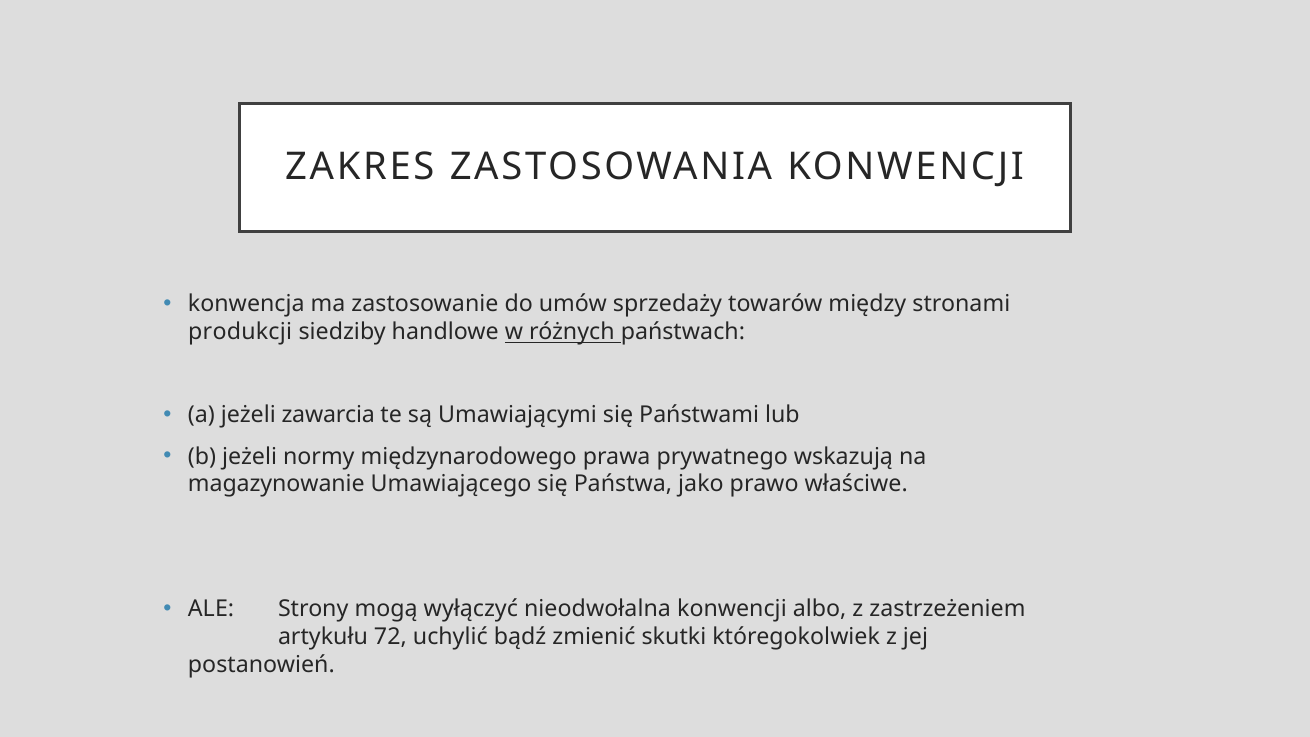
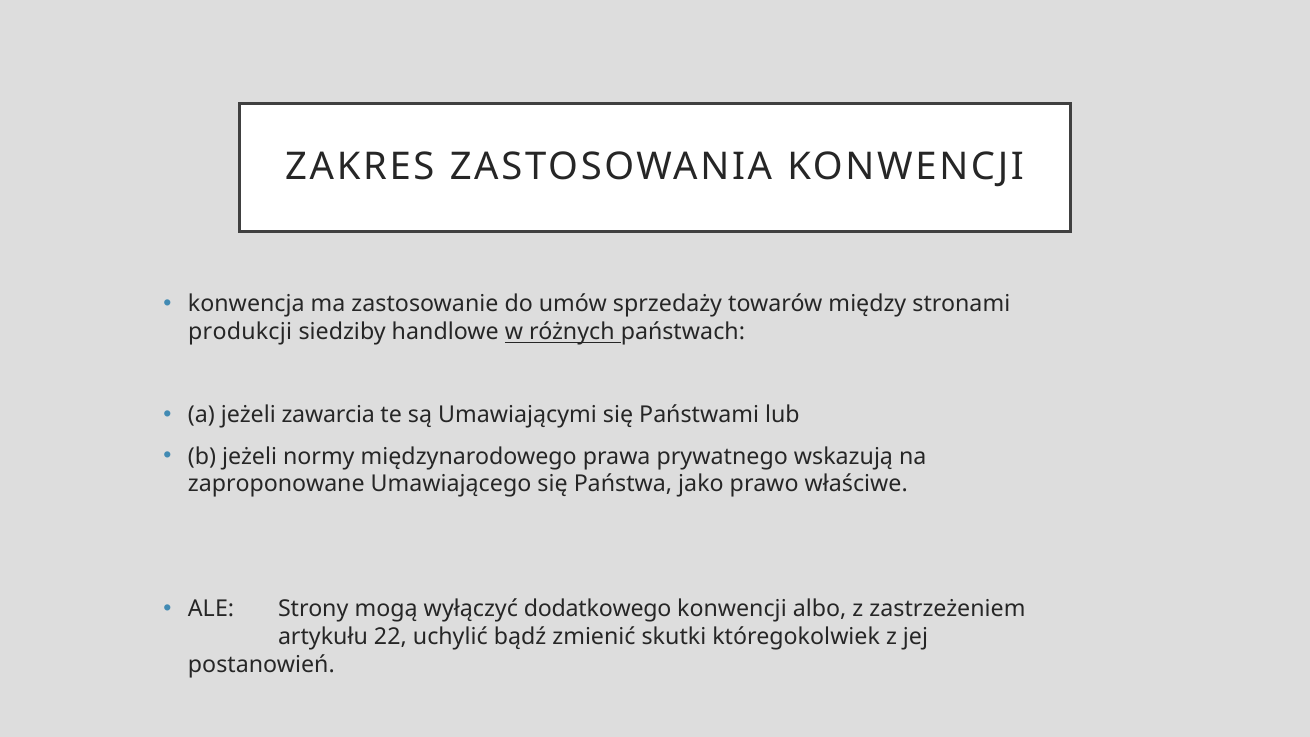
magazynowanie: magazynowanie -> zaproponowane (276, 484)
nieodwołalna: nieodwołalna -> dodatkowego (598, 609)
72: 72 -> 22 (390, 636)
